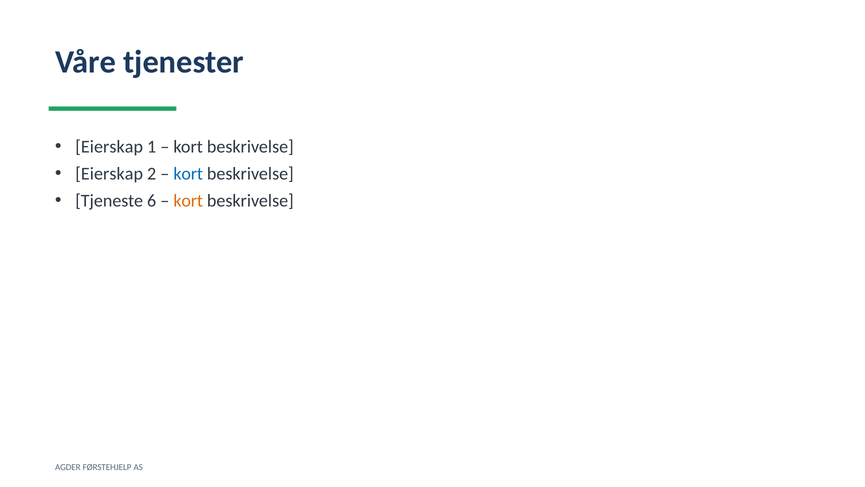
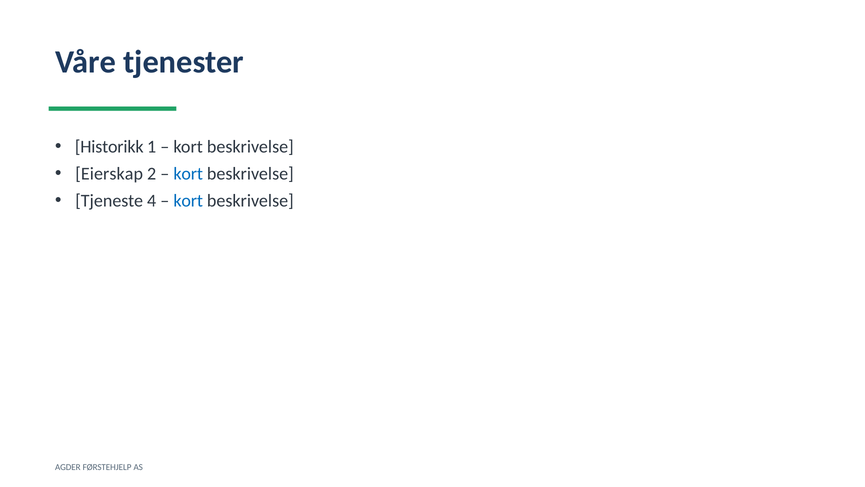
Eierskap: Eierskap -> Historikk (109, 147)
6: 6 -> 4 (152, 201)
kort colour: orange -> blue (188, 201)
